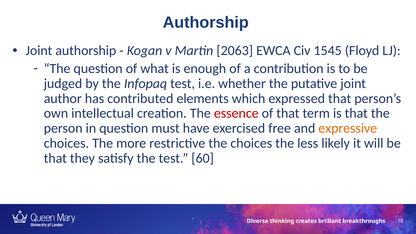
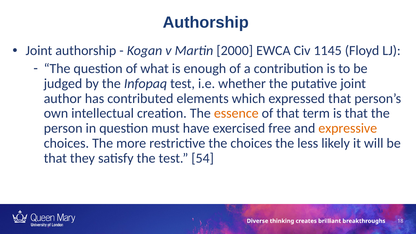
2063: 2063 -> 2000 (235, 51)
1545: 1545 -> 1145 (328, 51)
essence colour: red -> orange (236, 113)
60: 60 -> 54 (203, 158)
